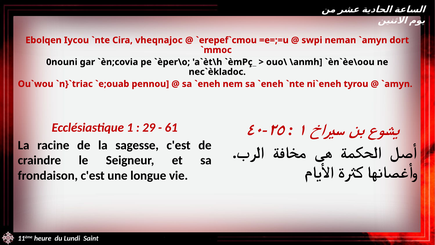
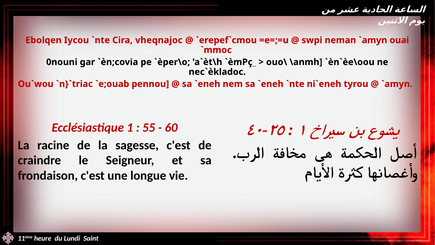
dort: dort -> ouai (399, 40)
29: 29 -> 55 (149, 127)
61: 61 -> 60 (171, 127)
